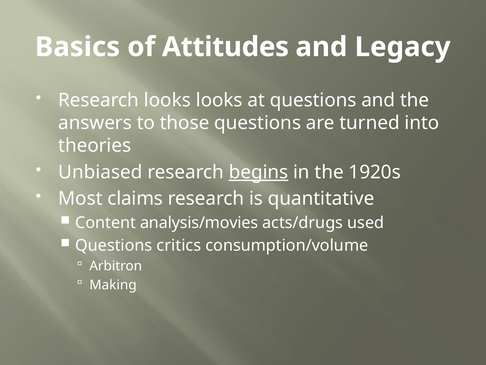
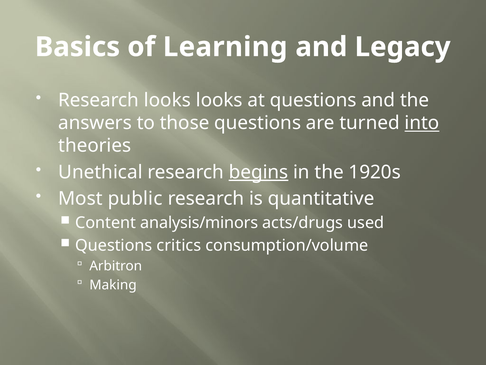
Attitudes: Attitudes -> Learning (225, 47)
into underline: none -> present (422, 123)
Unbiased: Unbiased -> Unethical (100, 172)
claims: claims -> public (135, 198)
analysis/movies: analysis/movies -> analysis/minors (199, 223)
